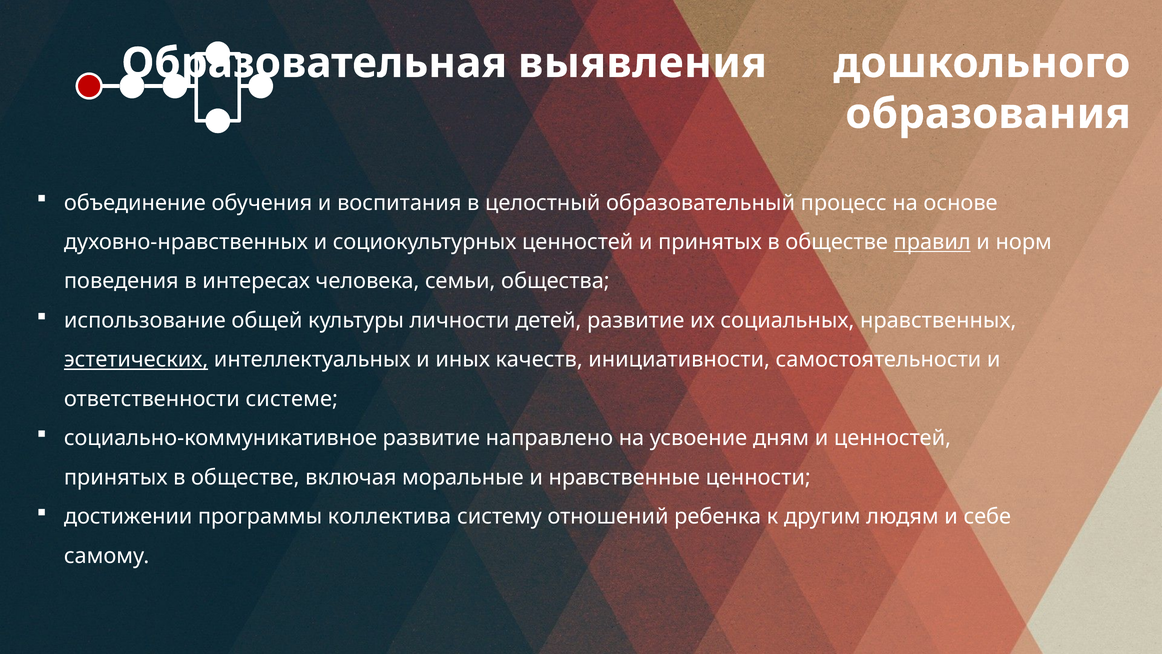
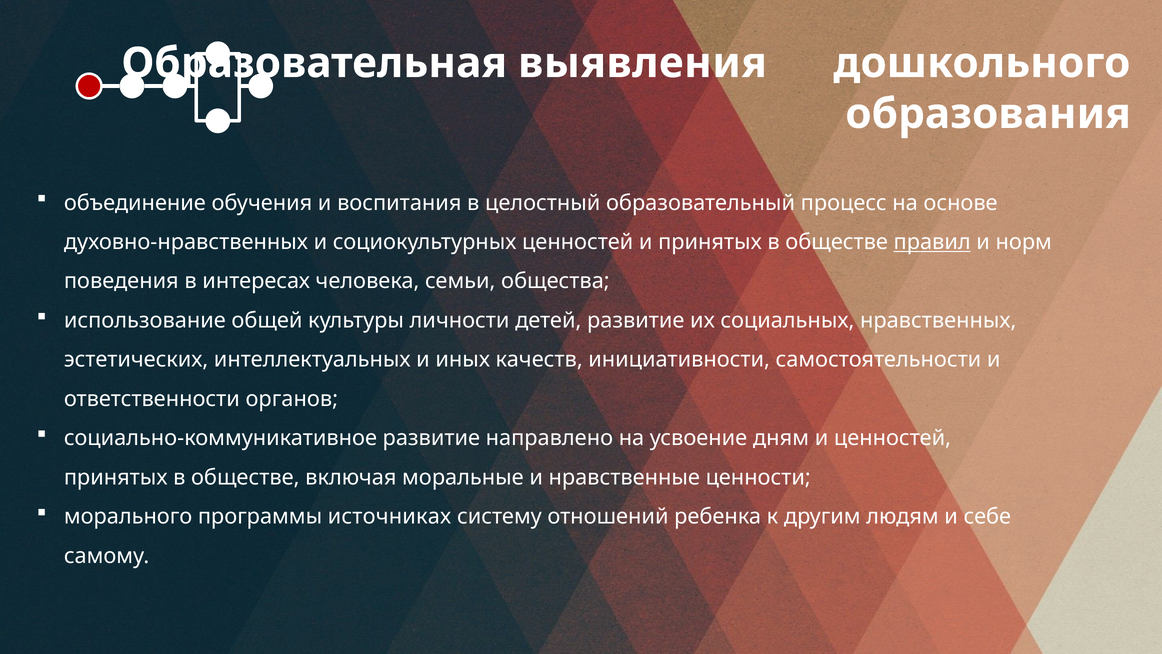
эстетических underline: present -> none (136, 360)
системе: системе -> органов (292, 399)
достижении: достижении -> морального (128, 516)
коллектива: коллектива -> источниках (389, 516)
